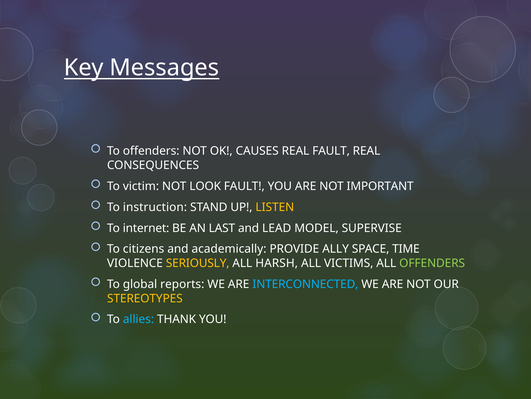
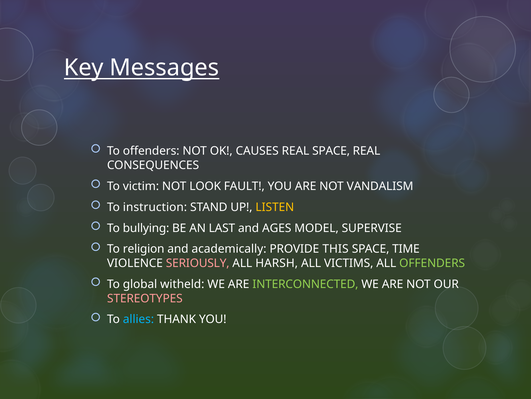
REAL FAULT: FAULT -> SPACE (331, 151)
IMPORTANT: IMPORTANT -> VANDALISM (380, 186)
internet: internet -> bullying (146, 228)
LEAD: LEAD -> AGES (277, 228)
citizens: citizens -> religion (144, 249)
ALLY: ALLY -> THIS (336, 249)
SERIOUSLY colour: yellow -> pink (198, 263)
reports: reports -> witheld (182, 284)
INTERCONNECTED colour: light blue -> light green (305, 284)
STEREOTYPES colour: yellow -> pink (145, 298)
